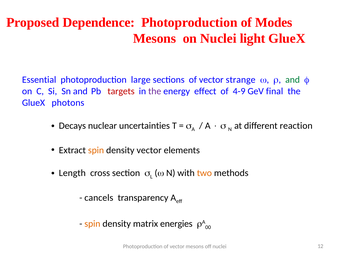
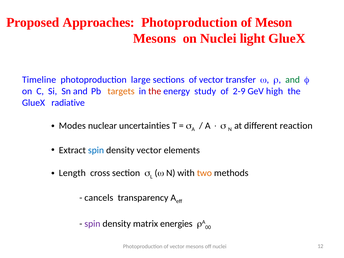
Dependence: Dependence -> Approaches (99, 22)
Modes: Modes -> Meson (274, 22)
Essential: Essential -> Timeline (39, 80)
strange: strange -> transfer (241, 80)
targets colour: red -> orange (121, 91)
the colour: purple -> red (155, 91)
effect: effect -> study (205, 91)
4-9: 4-9 -> 2-9 (239, 91)
final: final -> high (275, 91)
photons: photons -> radiative (68, 103)
Decays: Decays -> Modes (72, 126)
spin colour: orange -> blue (96, 150)
spin colour: orange -> purple (92, 224)
